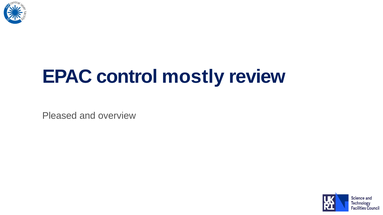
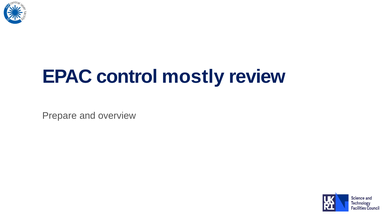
Pleased: Pleased -> Prepare (59, 116)
